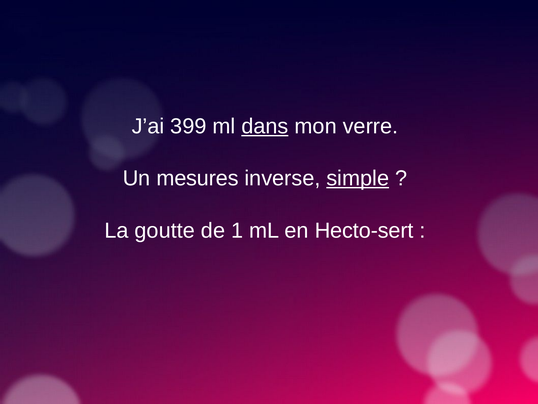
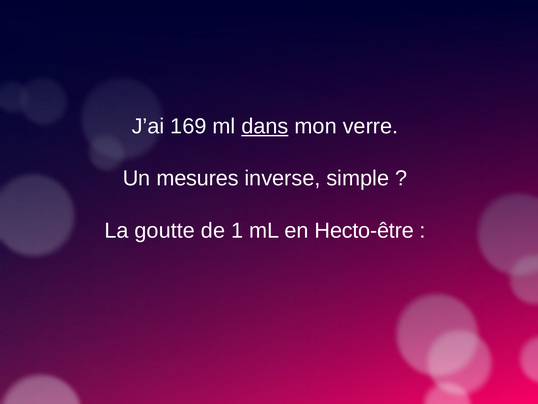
399: 399 -> 169 (188, 126)
simple underline: present -> none (358, 178)
Hecto-sert: Hecto-sert -> Hecto-être (364, 230)
